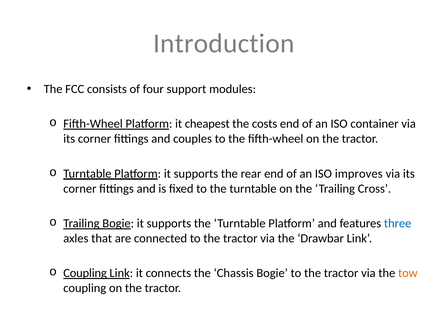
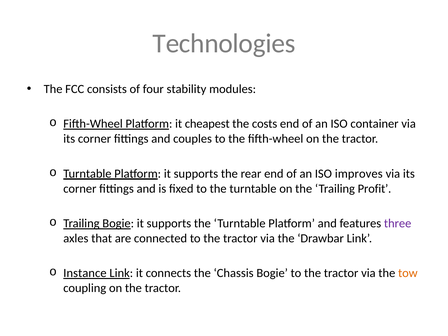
Introduction: Introduction -> Technologies (224, 43)
support: support -> stability (186, 89)
Cross: Cross -> Profit (374, 189)
three colour: blue -> purple (398, 223)
Coupling: Coupling -> Instance (85, 273)
